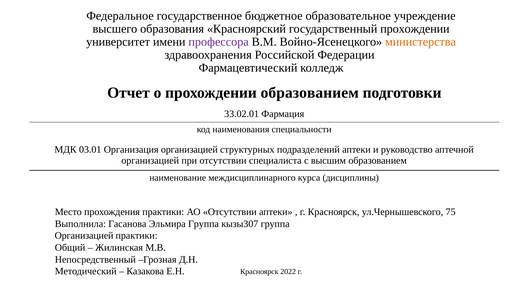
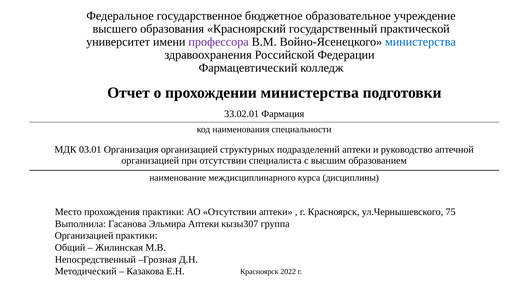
государственный прохождении: прохождении -> практической (415, 29)
министерства colour: orange -> blue (421, 42)
прохождении образованием: образованием -> министерства (310, 93)
Эльмира Группа: Группа -> Аптеки (204, 224)
